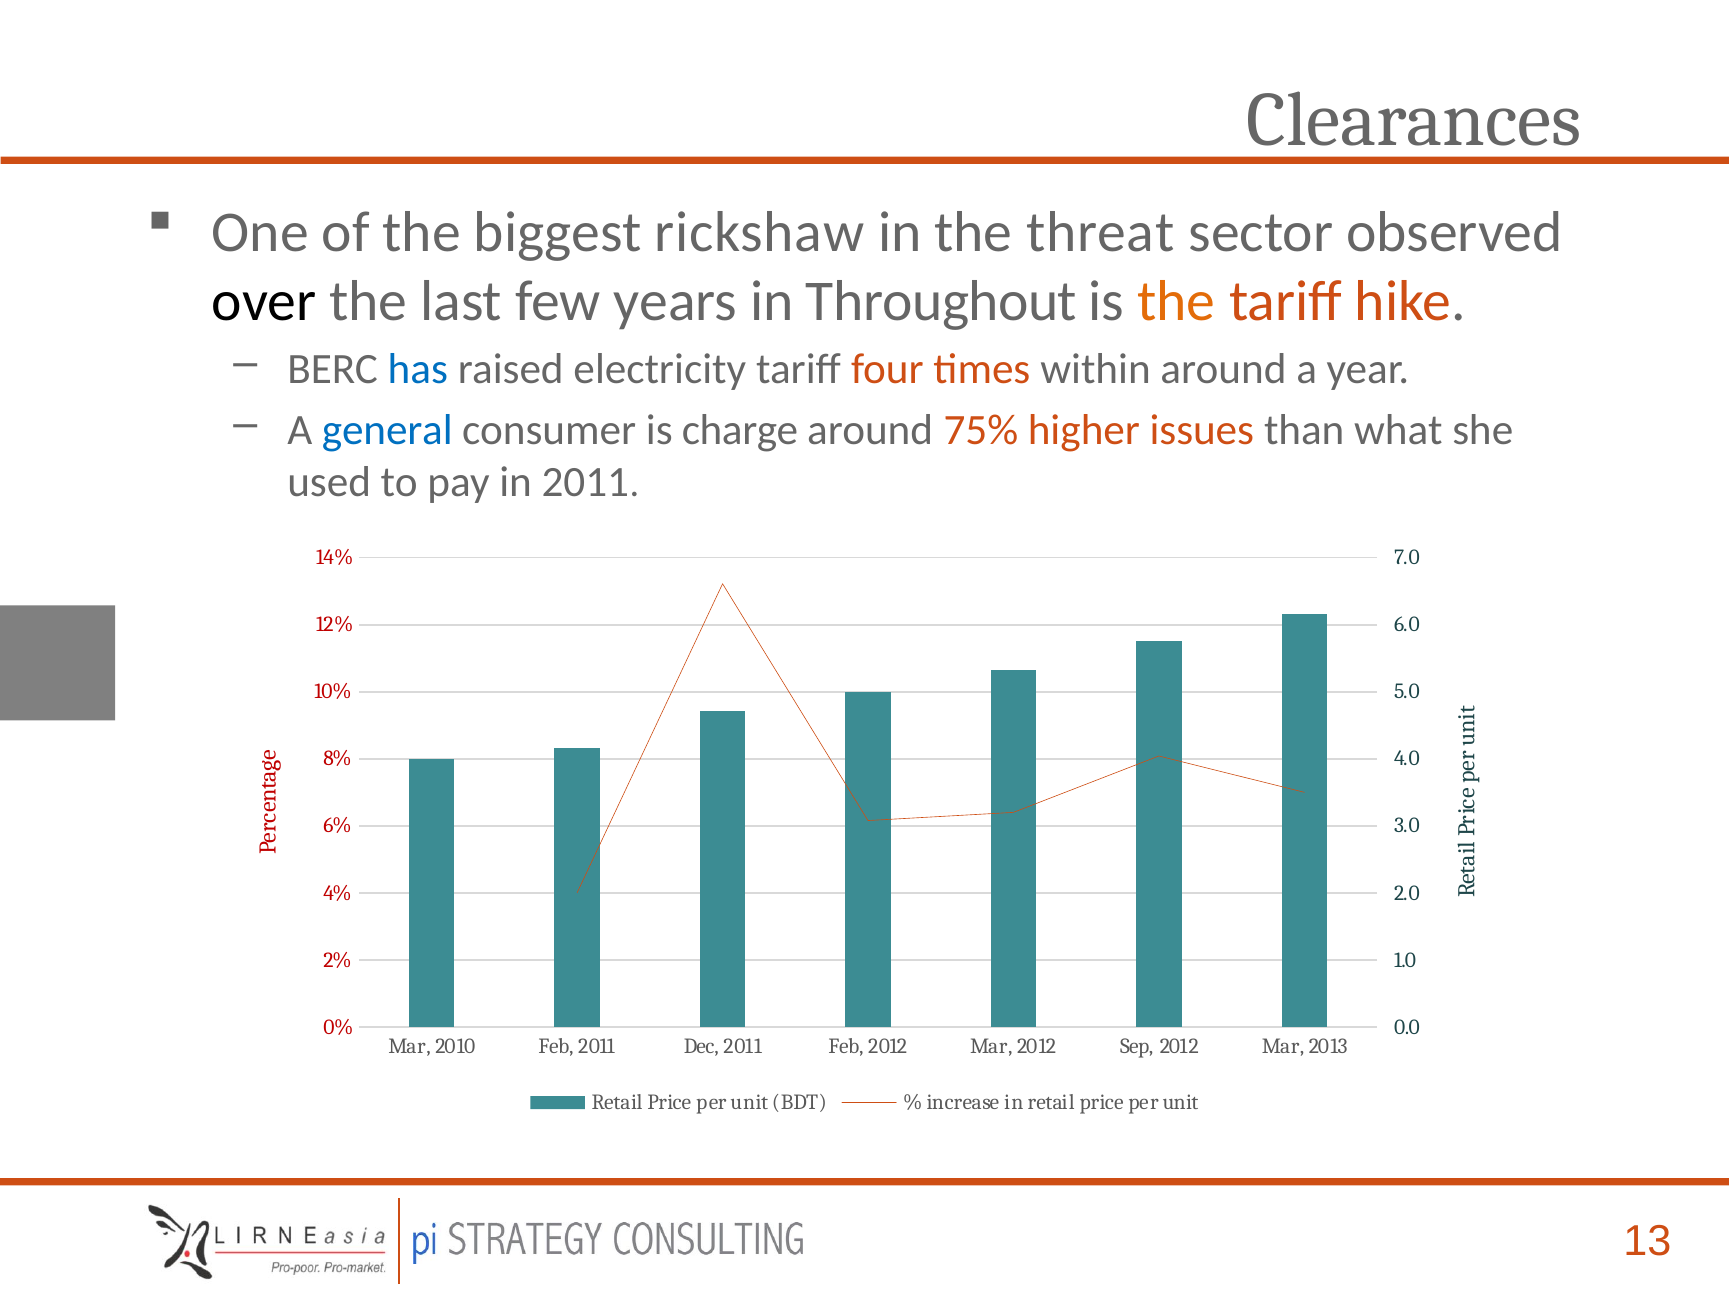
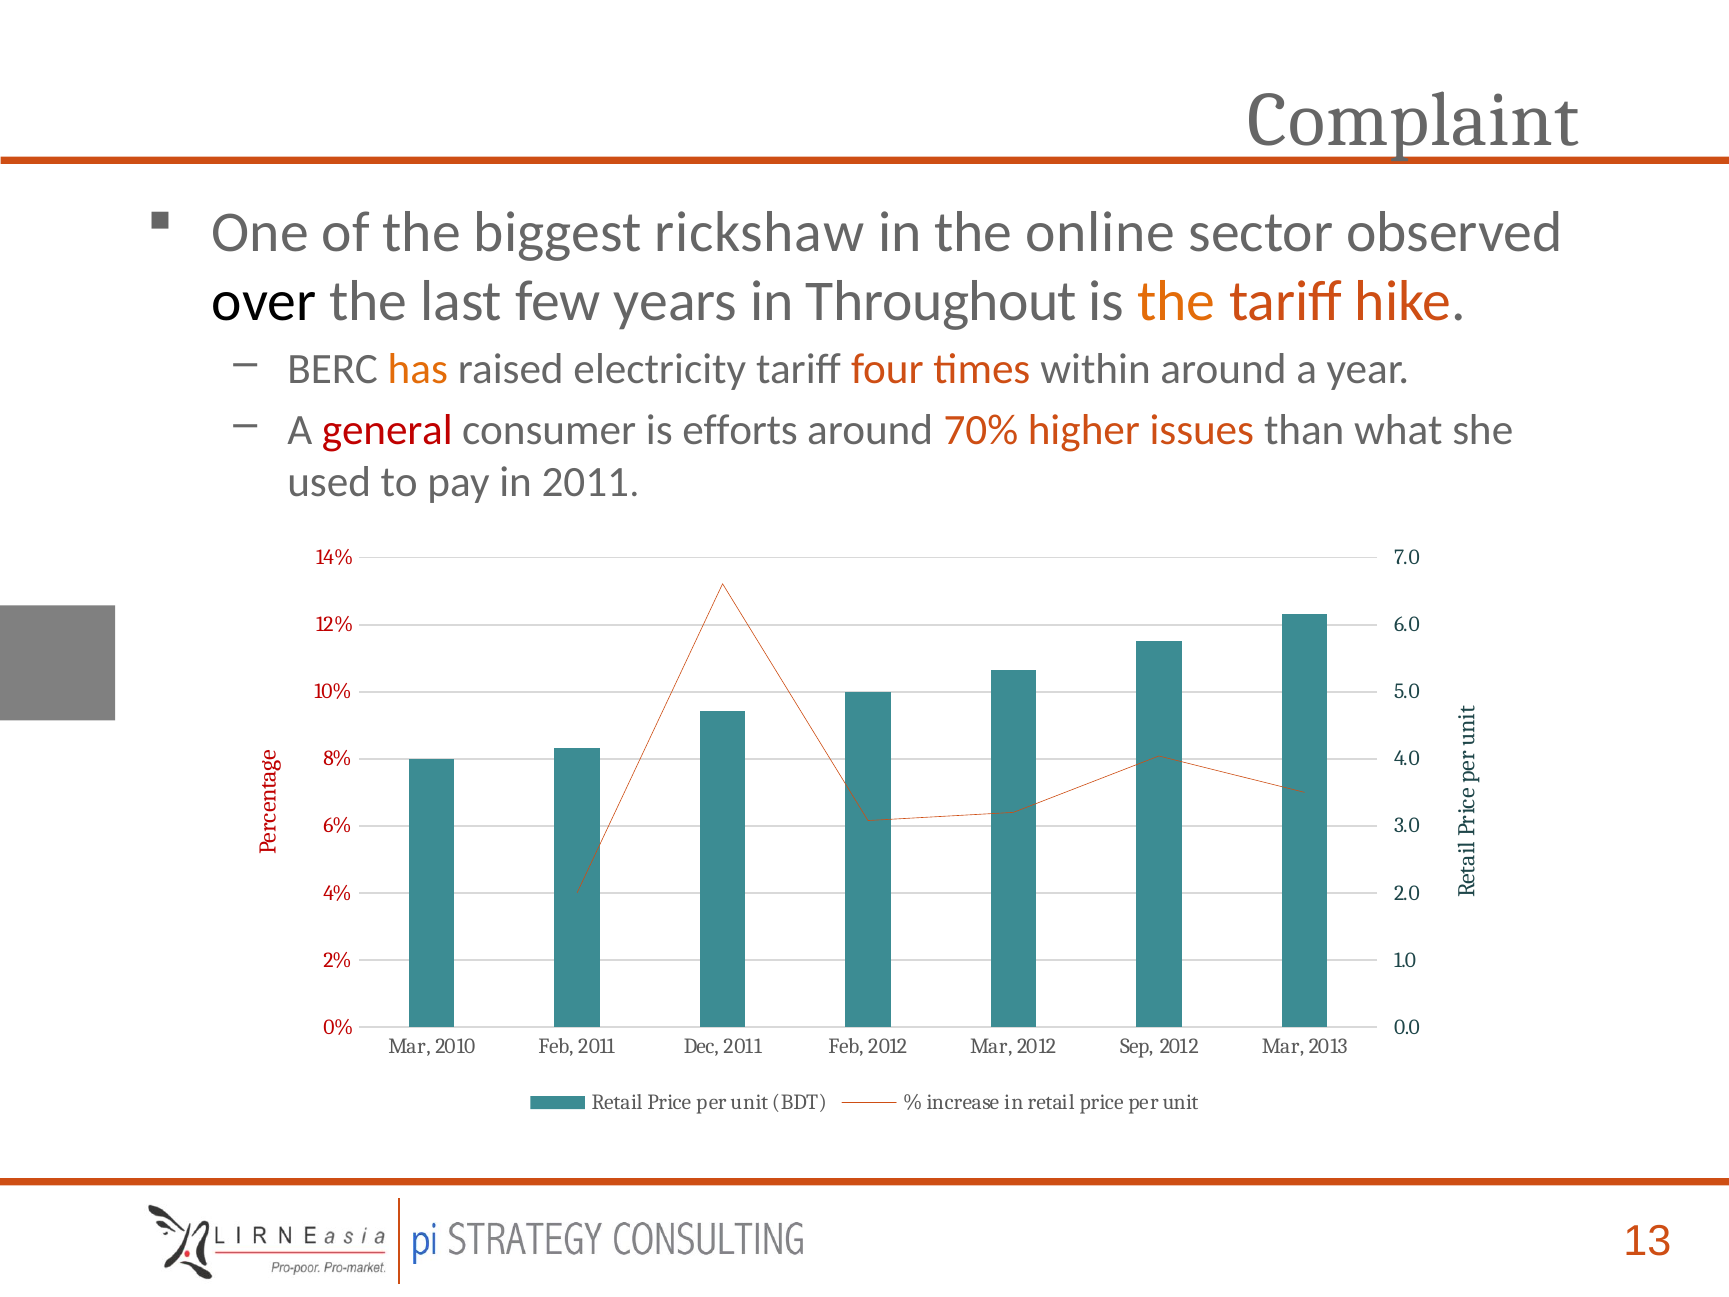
Clearances: Clearances -> Complaint (1414, 121)
threat: threat -> online (1100, 232)
has colour: blue -> orange (418, 370)
general colour: blue -> red (387, 430)
charge: charge -> efforts (740, 430)
75%: 75% -> 70% (981, 430)
